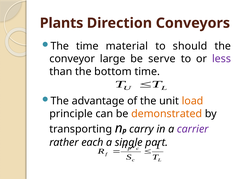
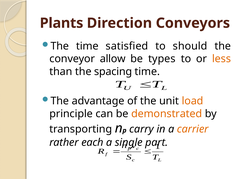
material: material -> satisfied (127, 46)
large: large -> allow (113, 59)
serve: serve -> types (162, 59)
less colour: purple -> orange (221, 59)
bottom: bottom -> spacing (113, 72)
carrier colour: purple -> orange (193, 129)
